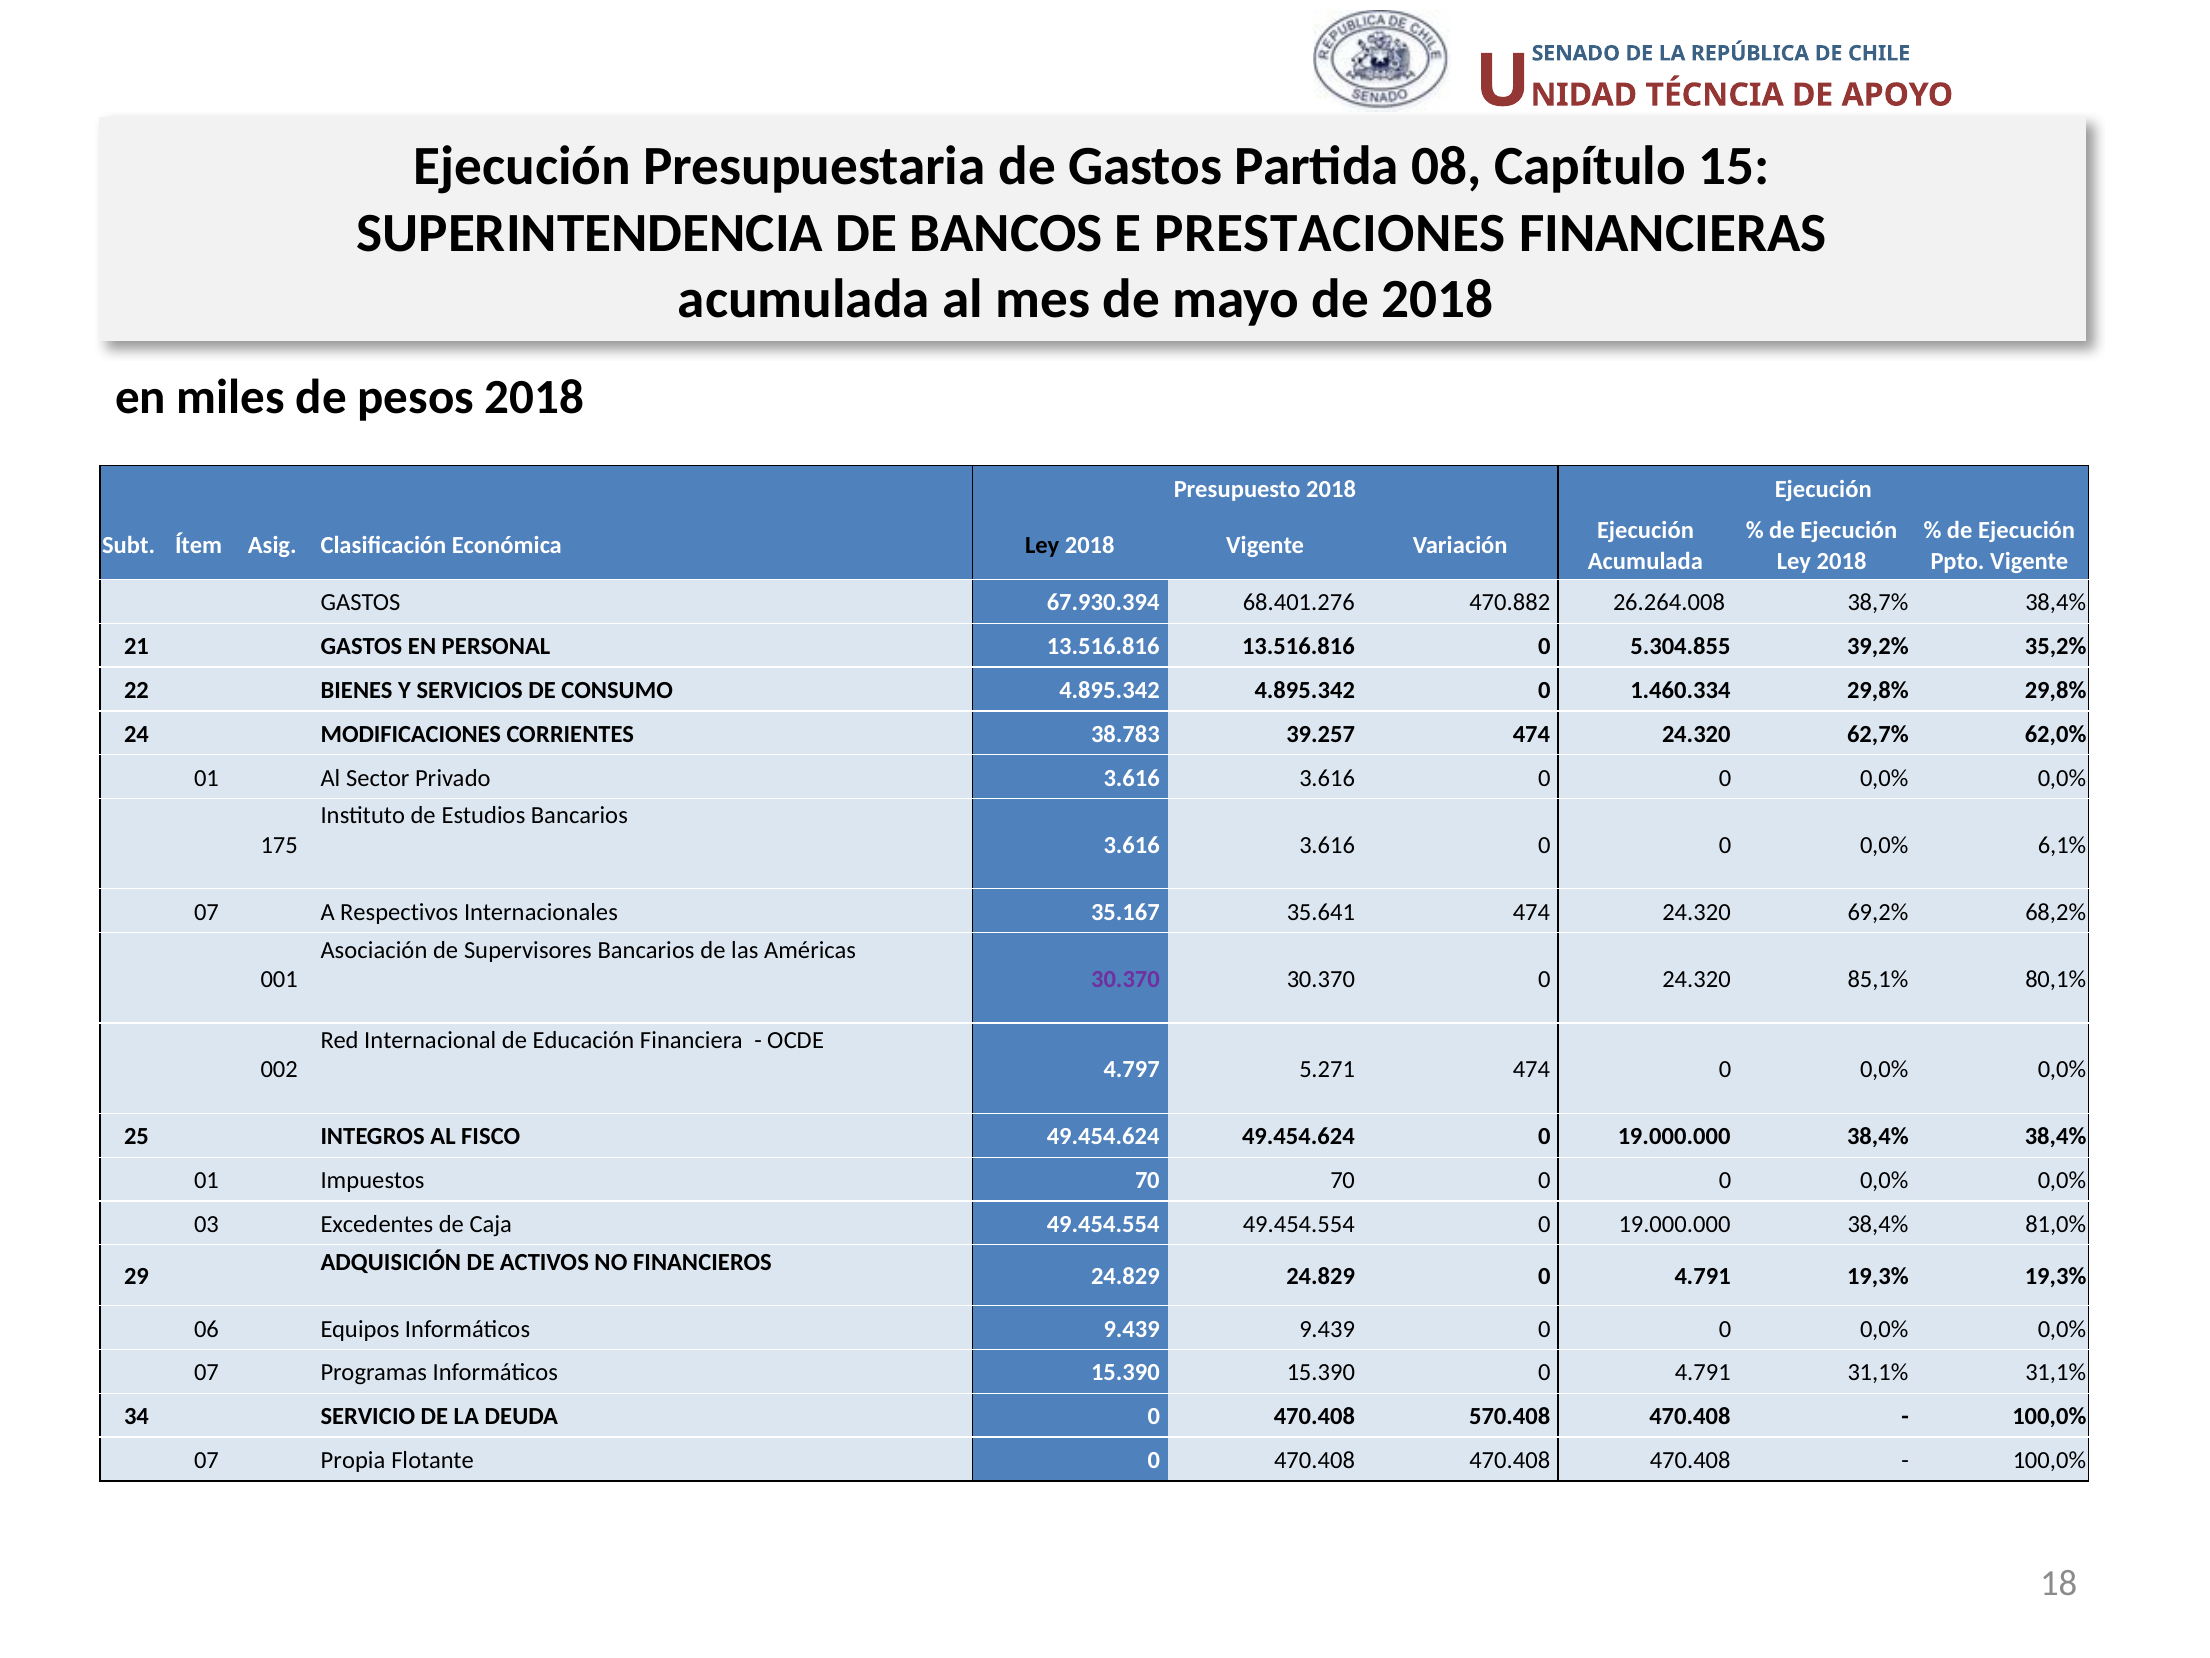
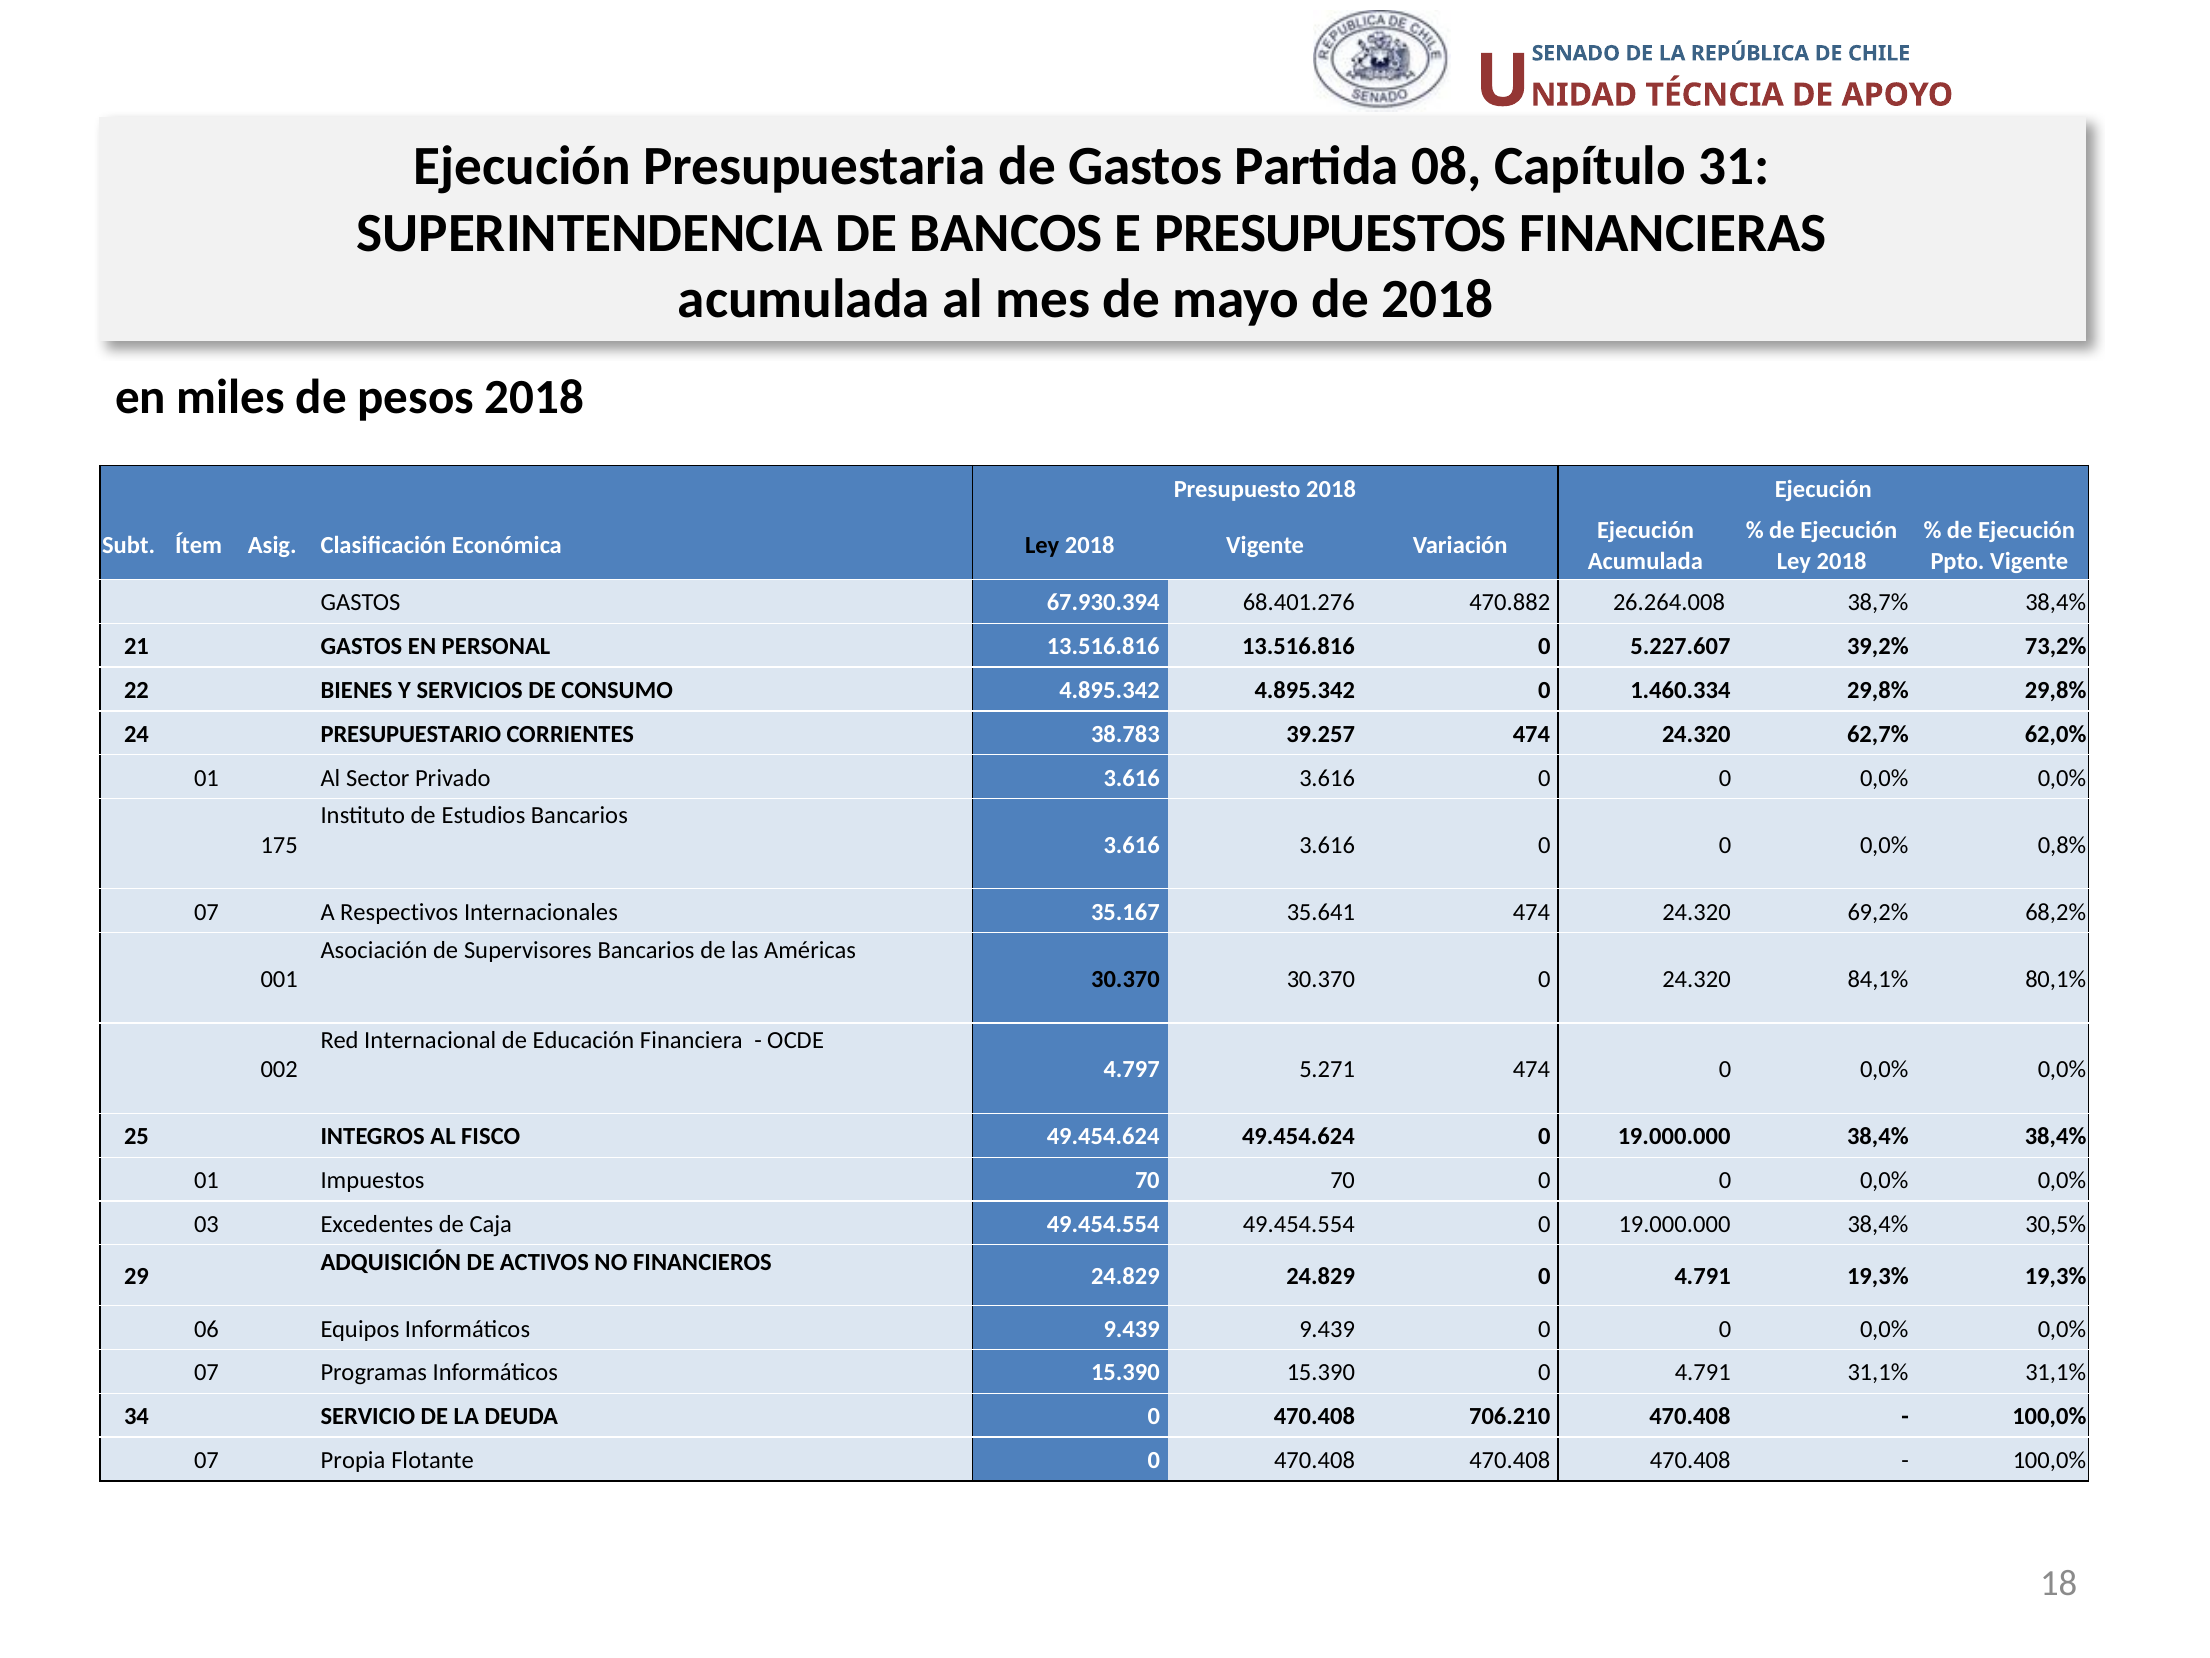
15: 15 -> 31 (1734, 167)
PRESTACIONES: PRESTACIONES -> PRESUPUESTOS (1331, 233)
5.304.855: 5.304.855 -> 5.227.607 (1680, 646)
35,2%: 35,2% -> 73,2% (2056, 646)
24 MODIFICACIONES: MODIFICACIONES -> PRESUPUESTARIO (411, 734)
6,1%: 6,1% -> 0,8% (2062, 845)
30.370 colour: purple -> black (1125, 979)
85,1%: 85,1% -> 84,1% (1878, 979)
81,0%: 81,0% -> 30,5% (2056, 1224)
570.408: 570.408 -> 706.210 (1510, 1416)
